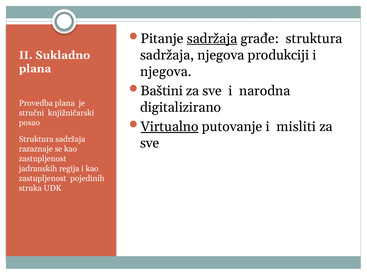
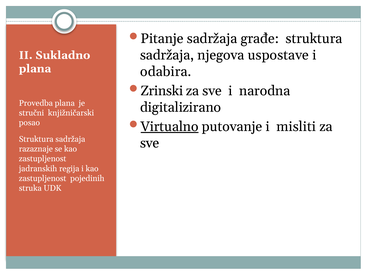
sadržaja underline: present -> none (212, 39)
produkciji: produkciji -> uspostave (278, 55)
njegova: njegova -> odabira (166, 72)
Baštini: Baštini -> Zrinski (162, 91)
